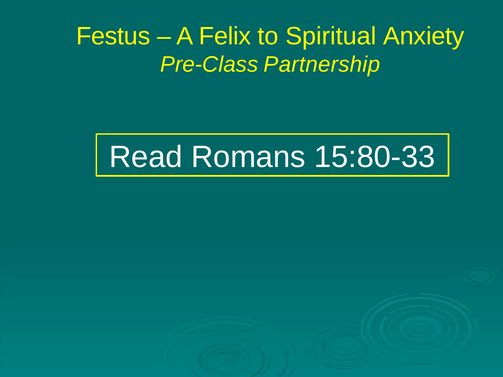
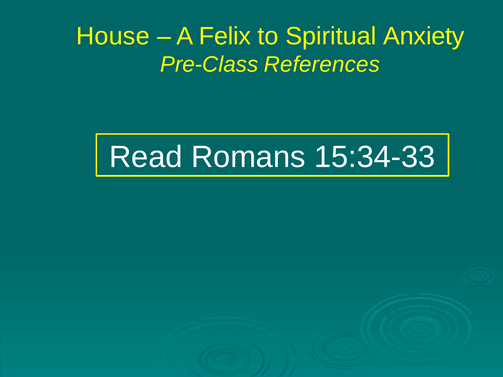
Festus: Festus -> House (113, 36)
Partnership: Partnership -> References (322, 64)
15:80-33: 15:80-33 -> 15:34-33 (375, 157)
